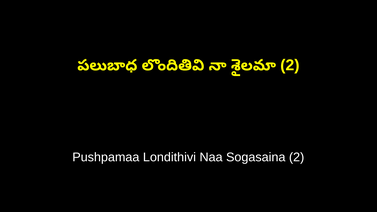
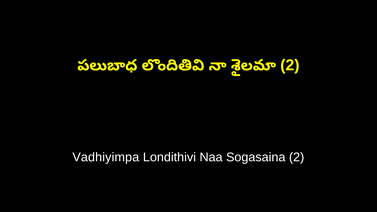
Pushpamaa: Pushpamaa -> Vadhiyimpa (106, 157)
